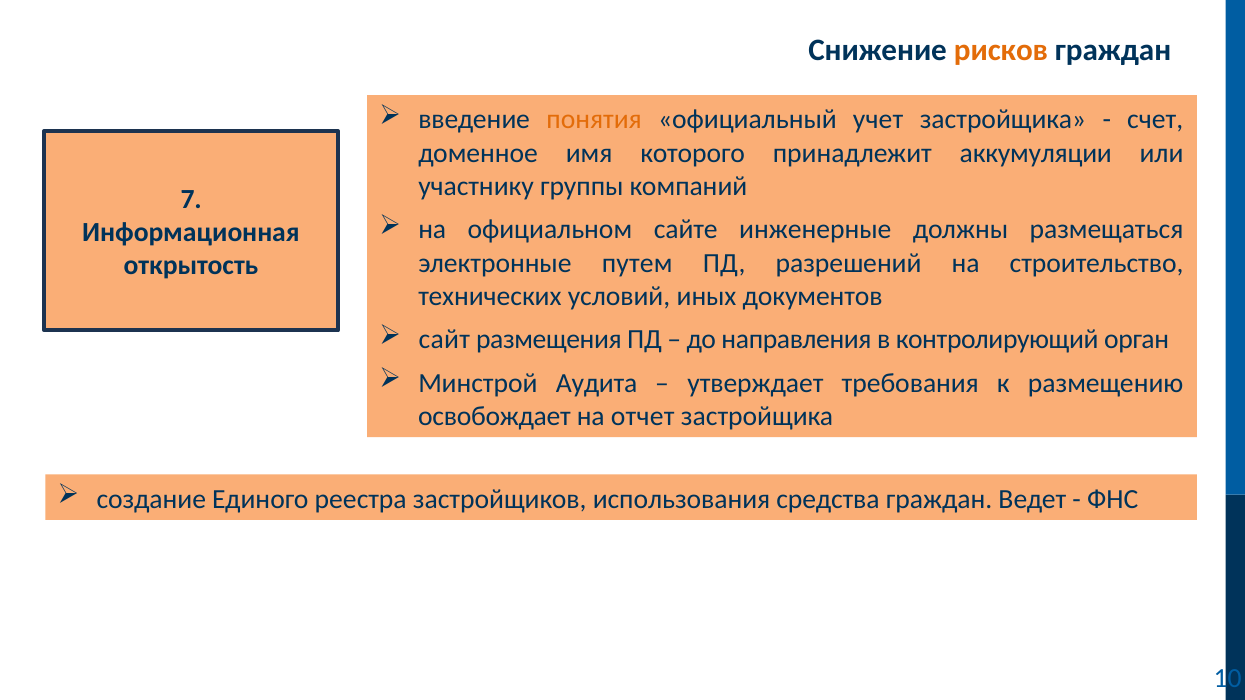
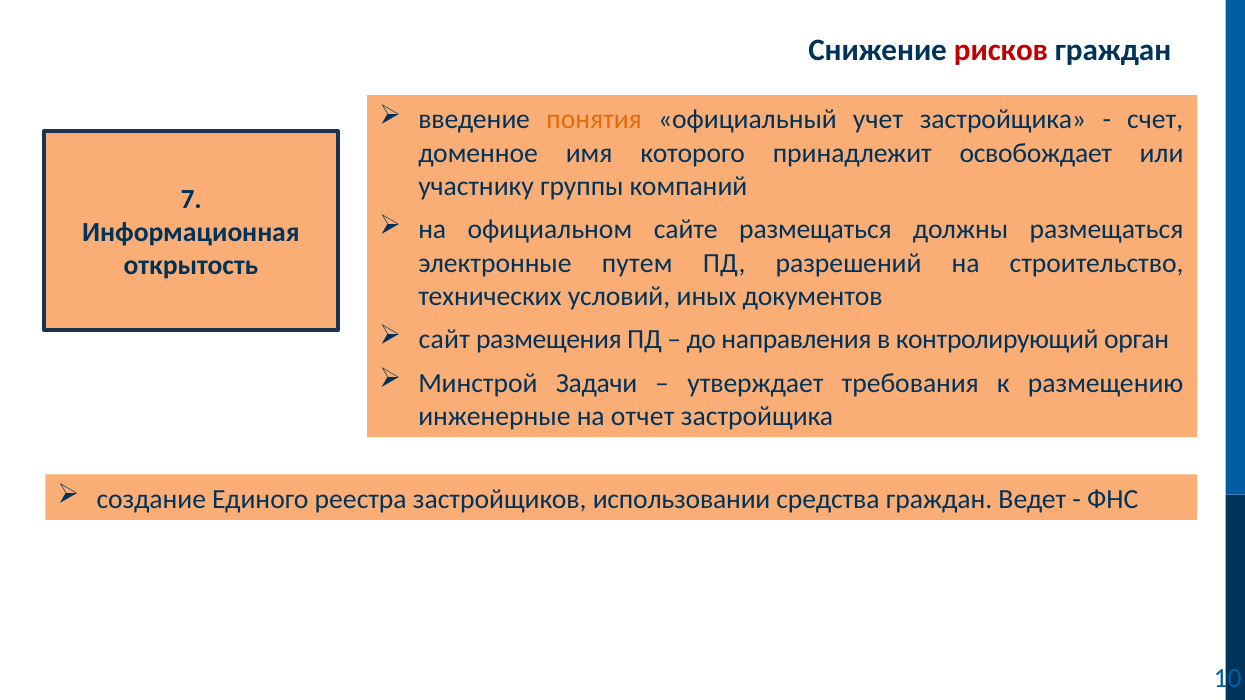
рисков colour: orange -> red (1001, 51)
аккумуляции: аккумуляции -> освобождает (1036, 153)
сайте инженерные: инженерные -> размещаться (815, 230)
Аудита: Аудита -> Задачи (597, 383)
освобождает: освобождает -> инженерные (494, 417)
использования: использования -> использовании (682, 499)
